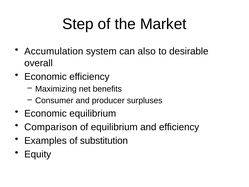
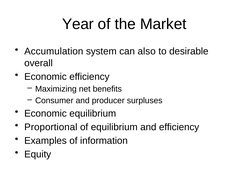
Step: Step -> Year (78, 24)
Comparison: Comparison -> Proportional (51, 127)
substitution: substitution -> information (104, 140)
